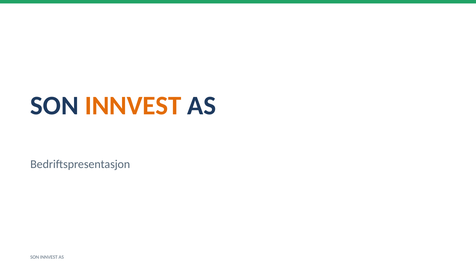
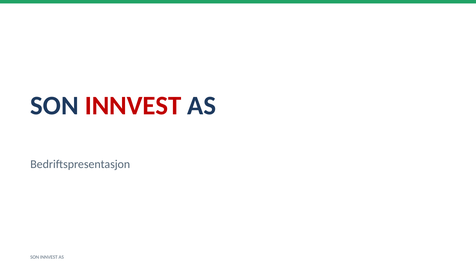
INNVEST colour: orange -> red (133, 106)
